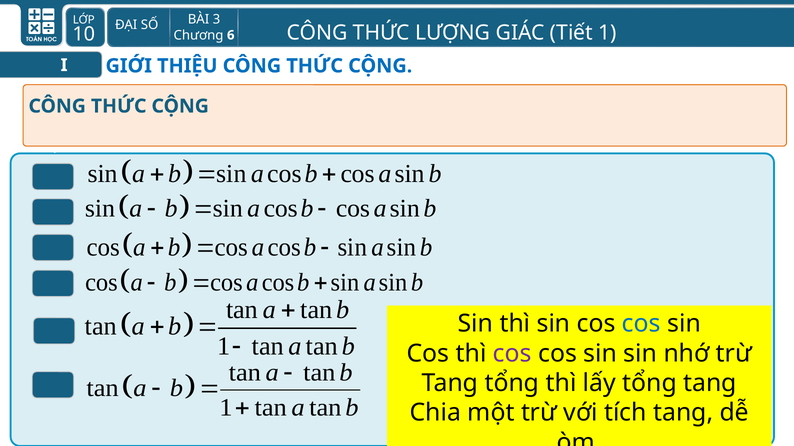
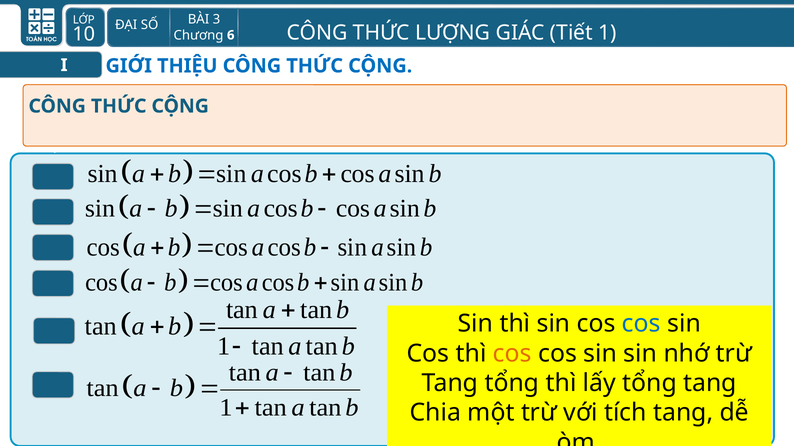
cos colour: purple -> orange (512, 354)
